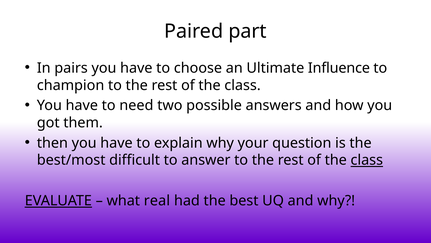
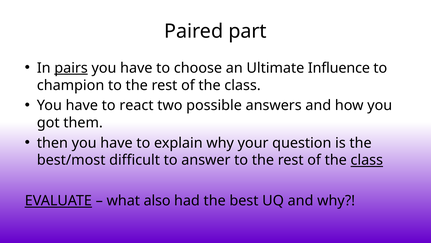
pairs underline: none -> present (71, 68)
need: need -> react (136, 105)
real: real -> also (157, 200)
